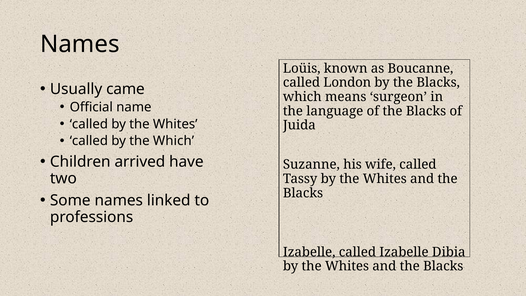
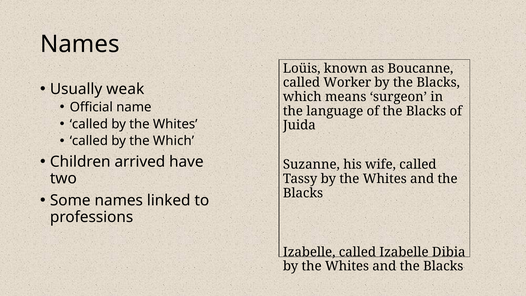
London: London -> Worker (347, 83)
came: came -> weak (125, 89)
